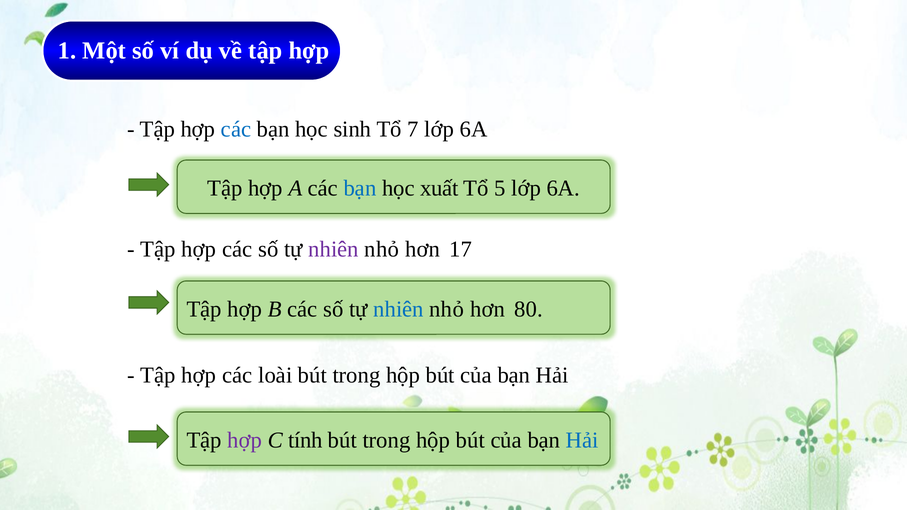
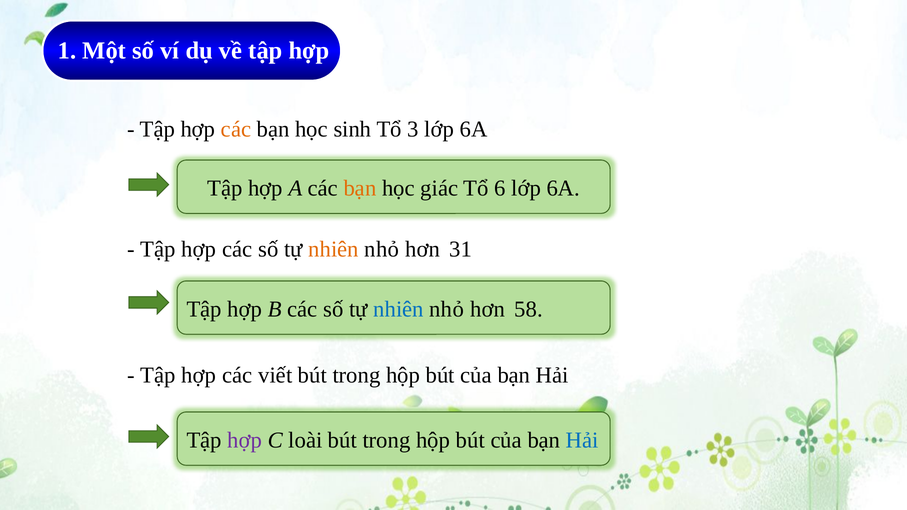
các colour: blue -> orange (236, 129)
7: 7 -> 3 (413, 129)
bạn colour: blue -> orange (360, 188)
xuất: xuất -> giác (439, 188)
5: 5 -> 6 (500, 188)
nhiên colour: purple -> orange (334, 250)
17: 17 -> 31 (461, 250)
80: 80 -> 58 (529, 309)
loài: loài -> viết (275, 375)
tính: tính -> loài (305, 440)
